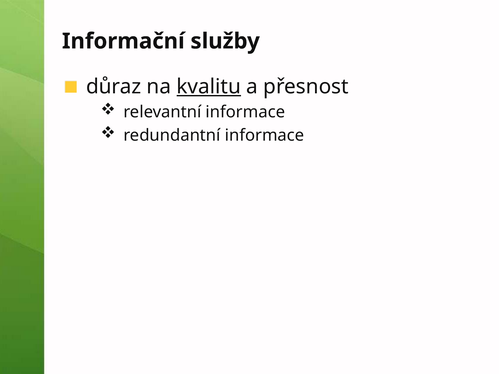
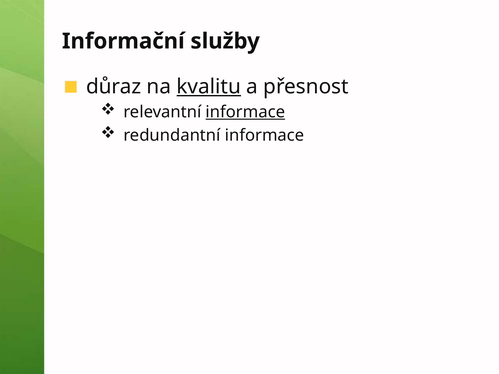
informace underline: none -> present (245, 112)
